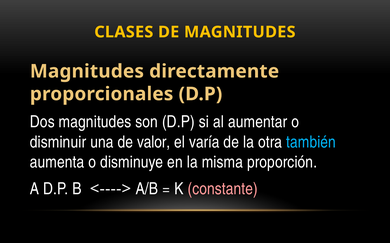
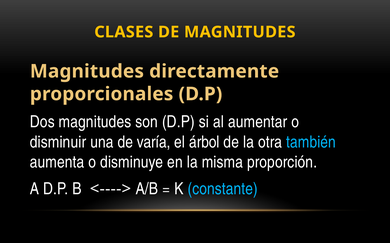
valor: valor -> varía (154, 142)
varía: varía -> árbol (204, 142)
constante colour: pink -> light blue (223, 190)
